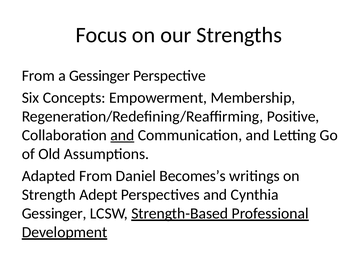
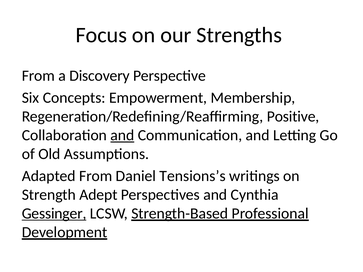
a Gessinger: Gessinger -> Discovery (100, 76)
Becomes’s: Becomes’s -> Tensions’s (193, 176)
Gessinger underline: none -> present (54, 214)
